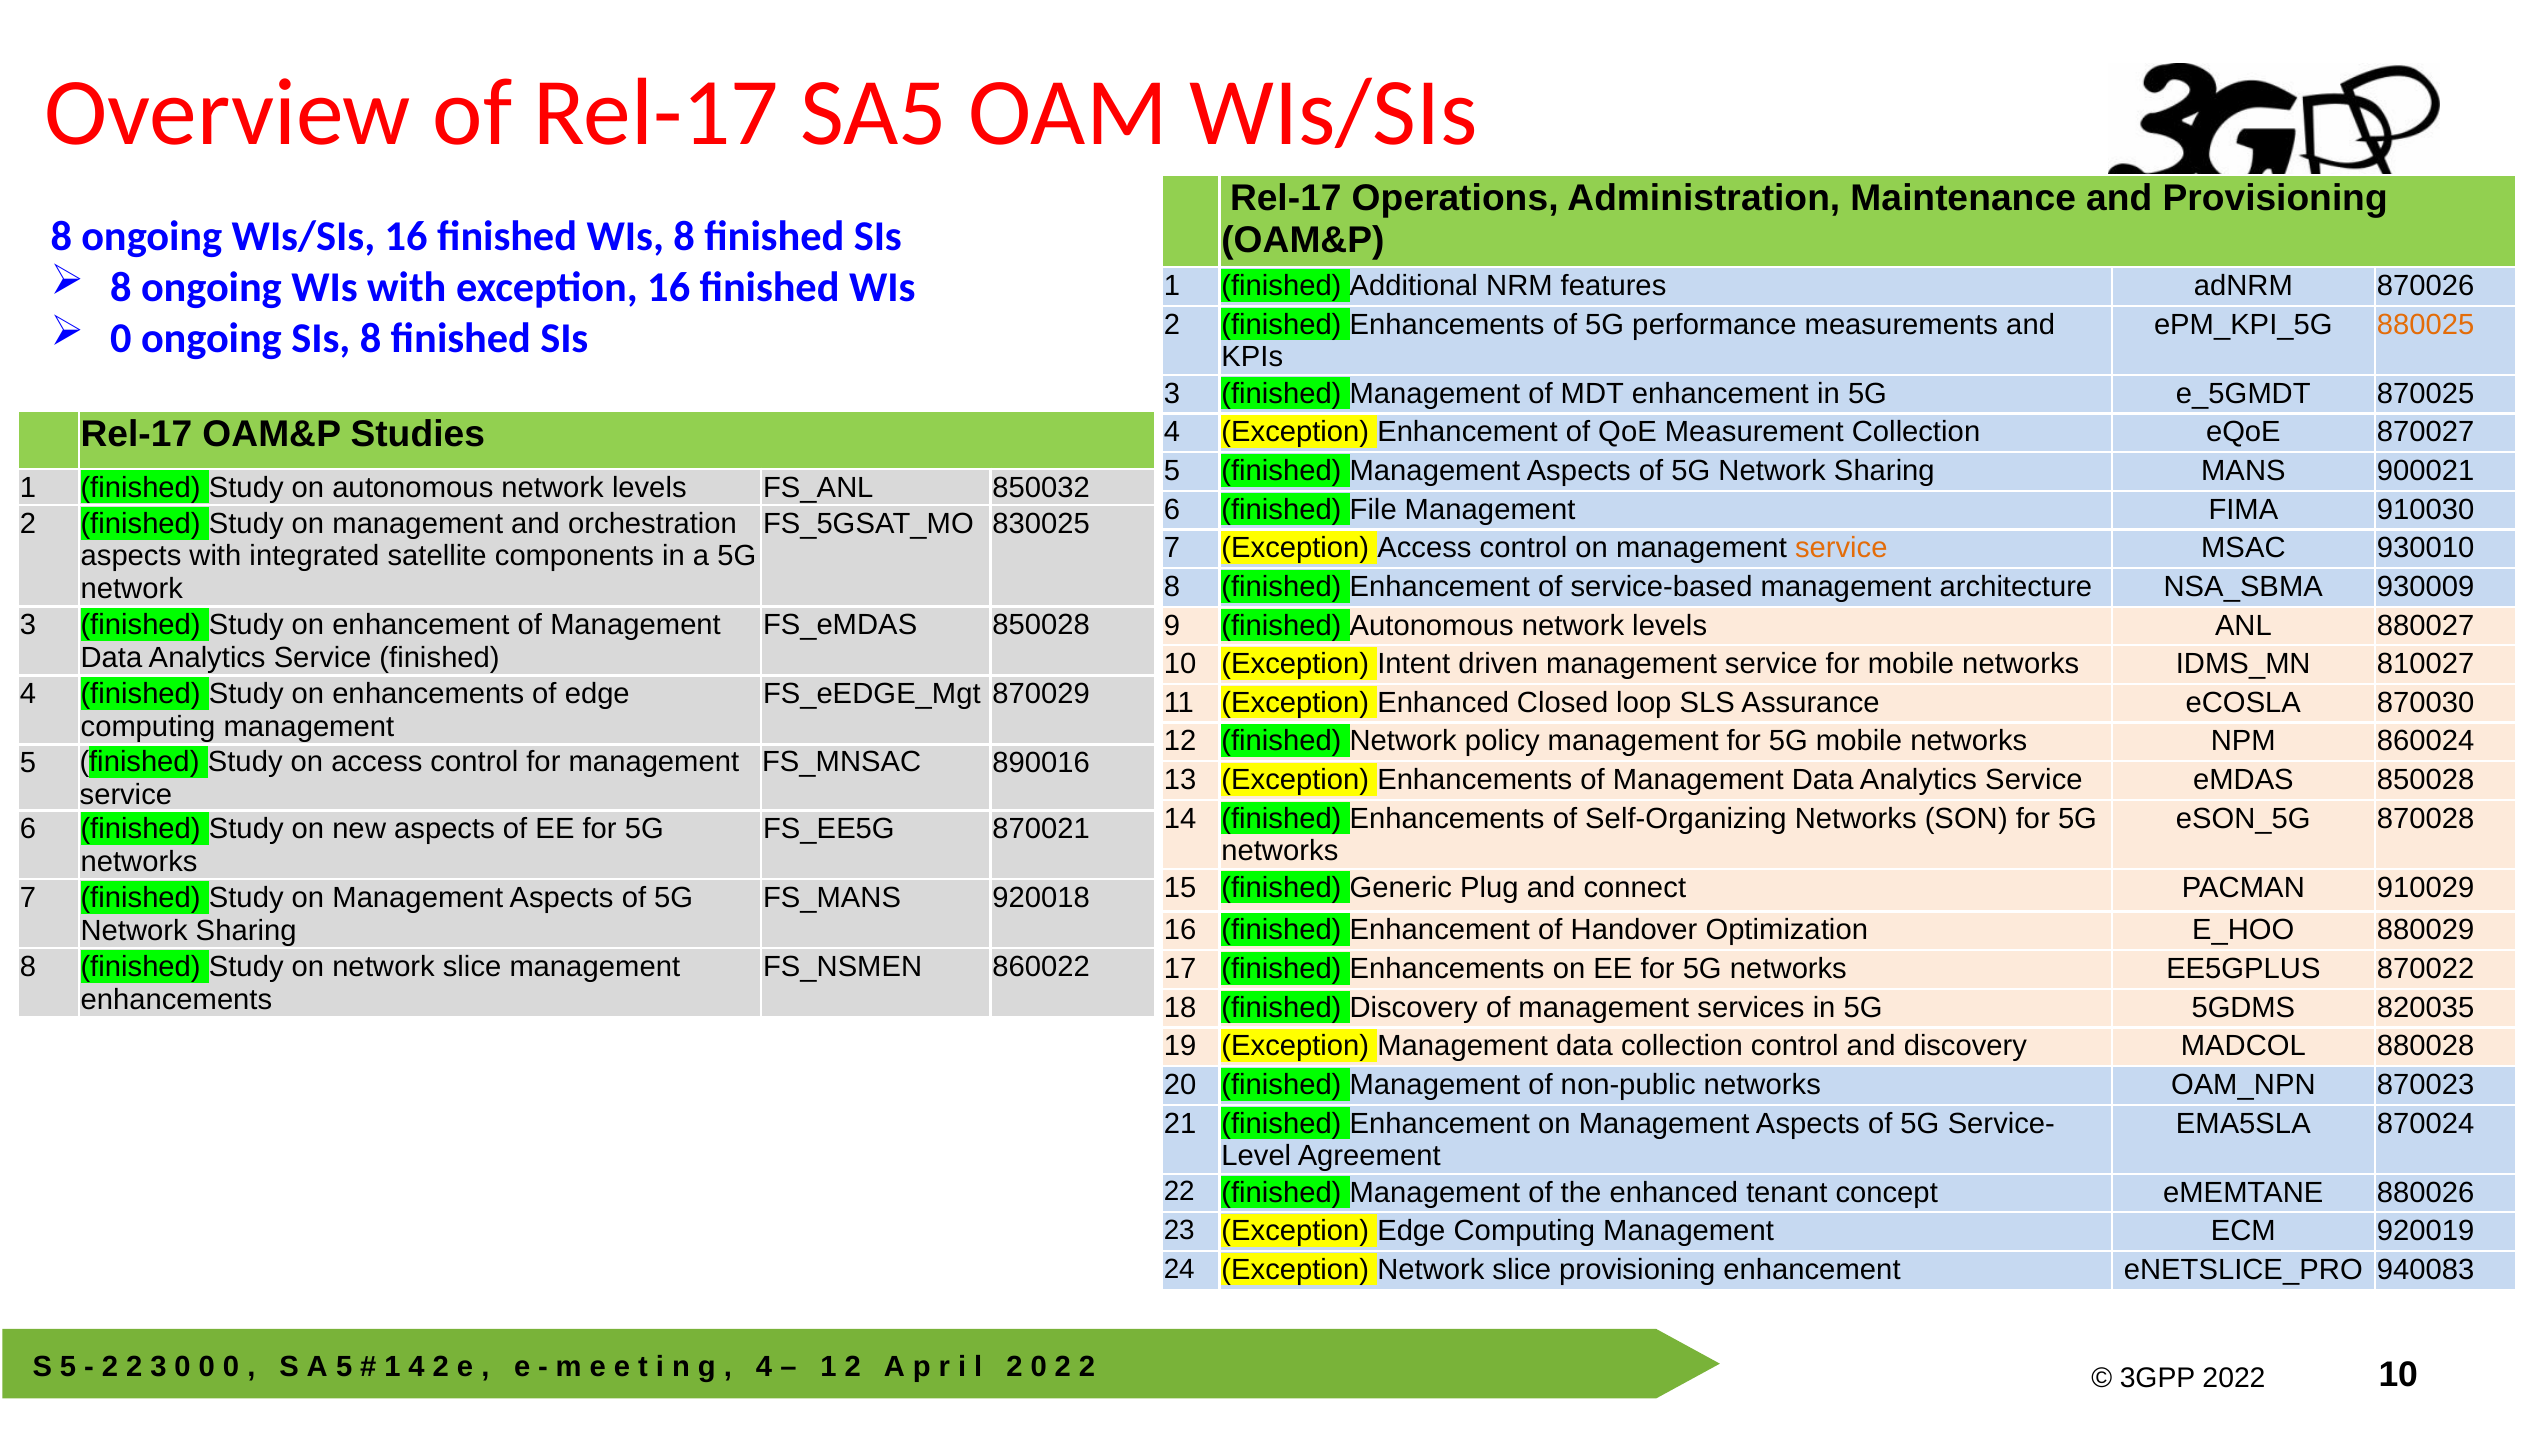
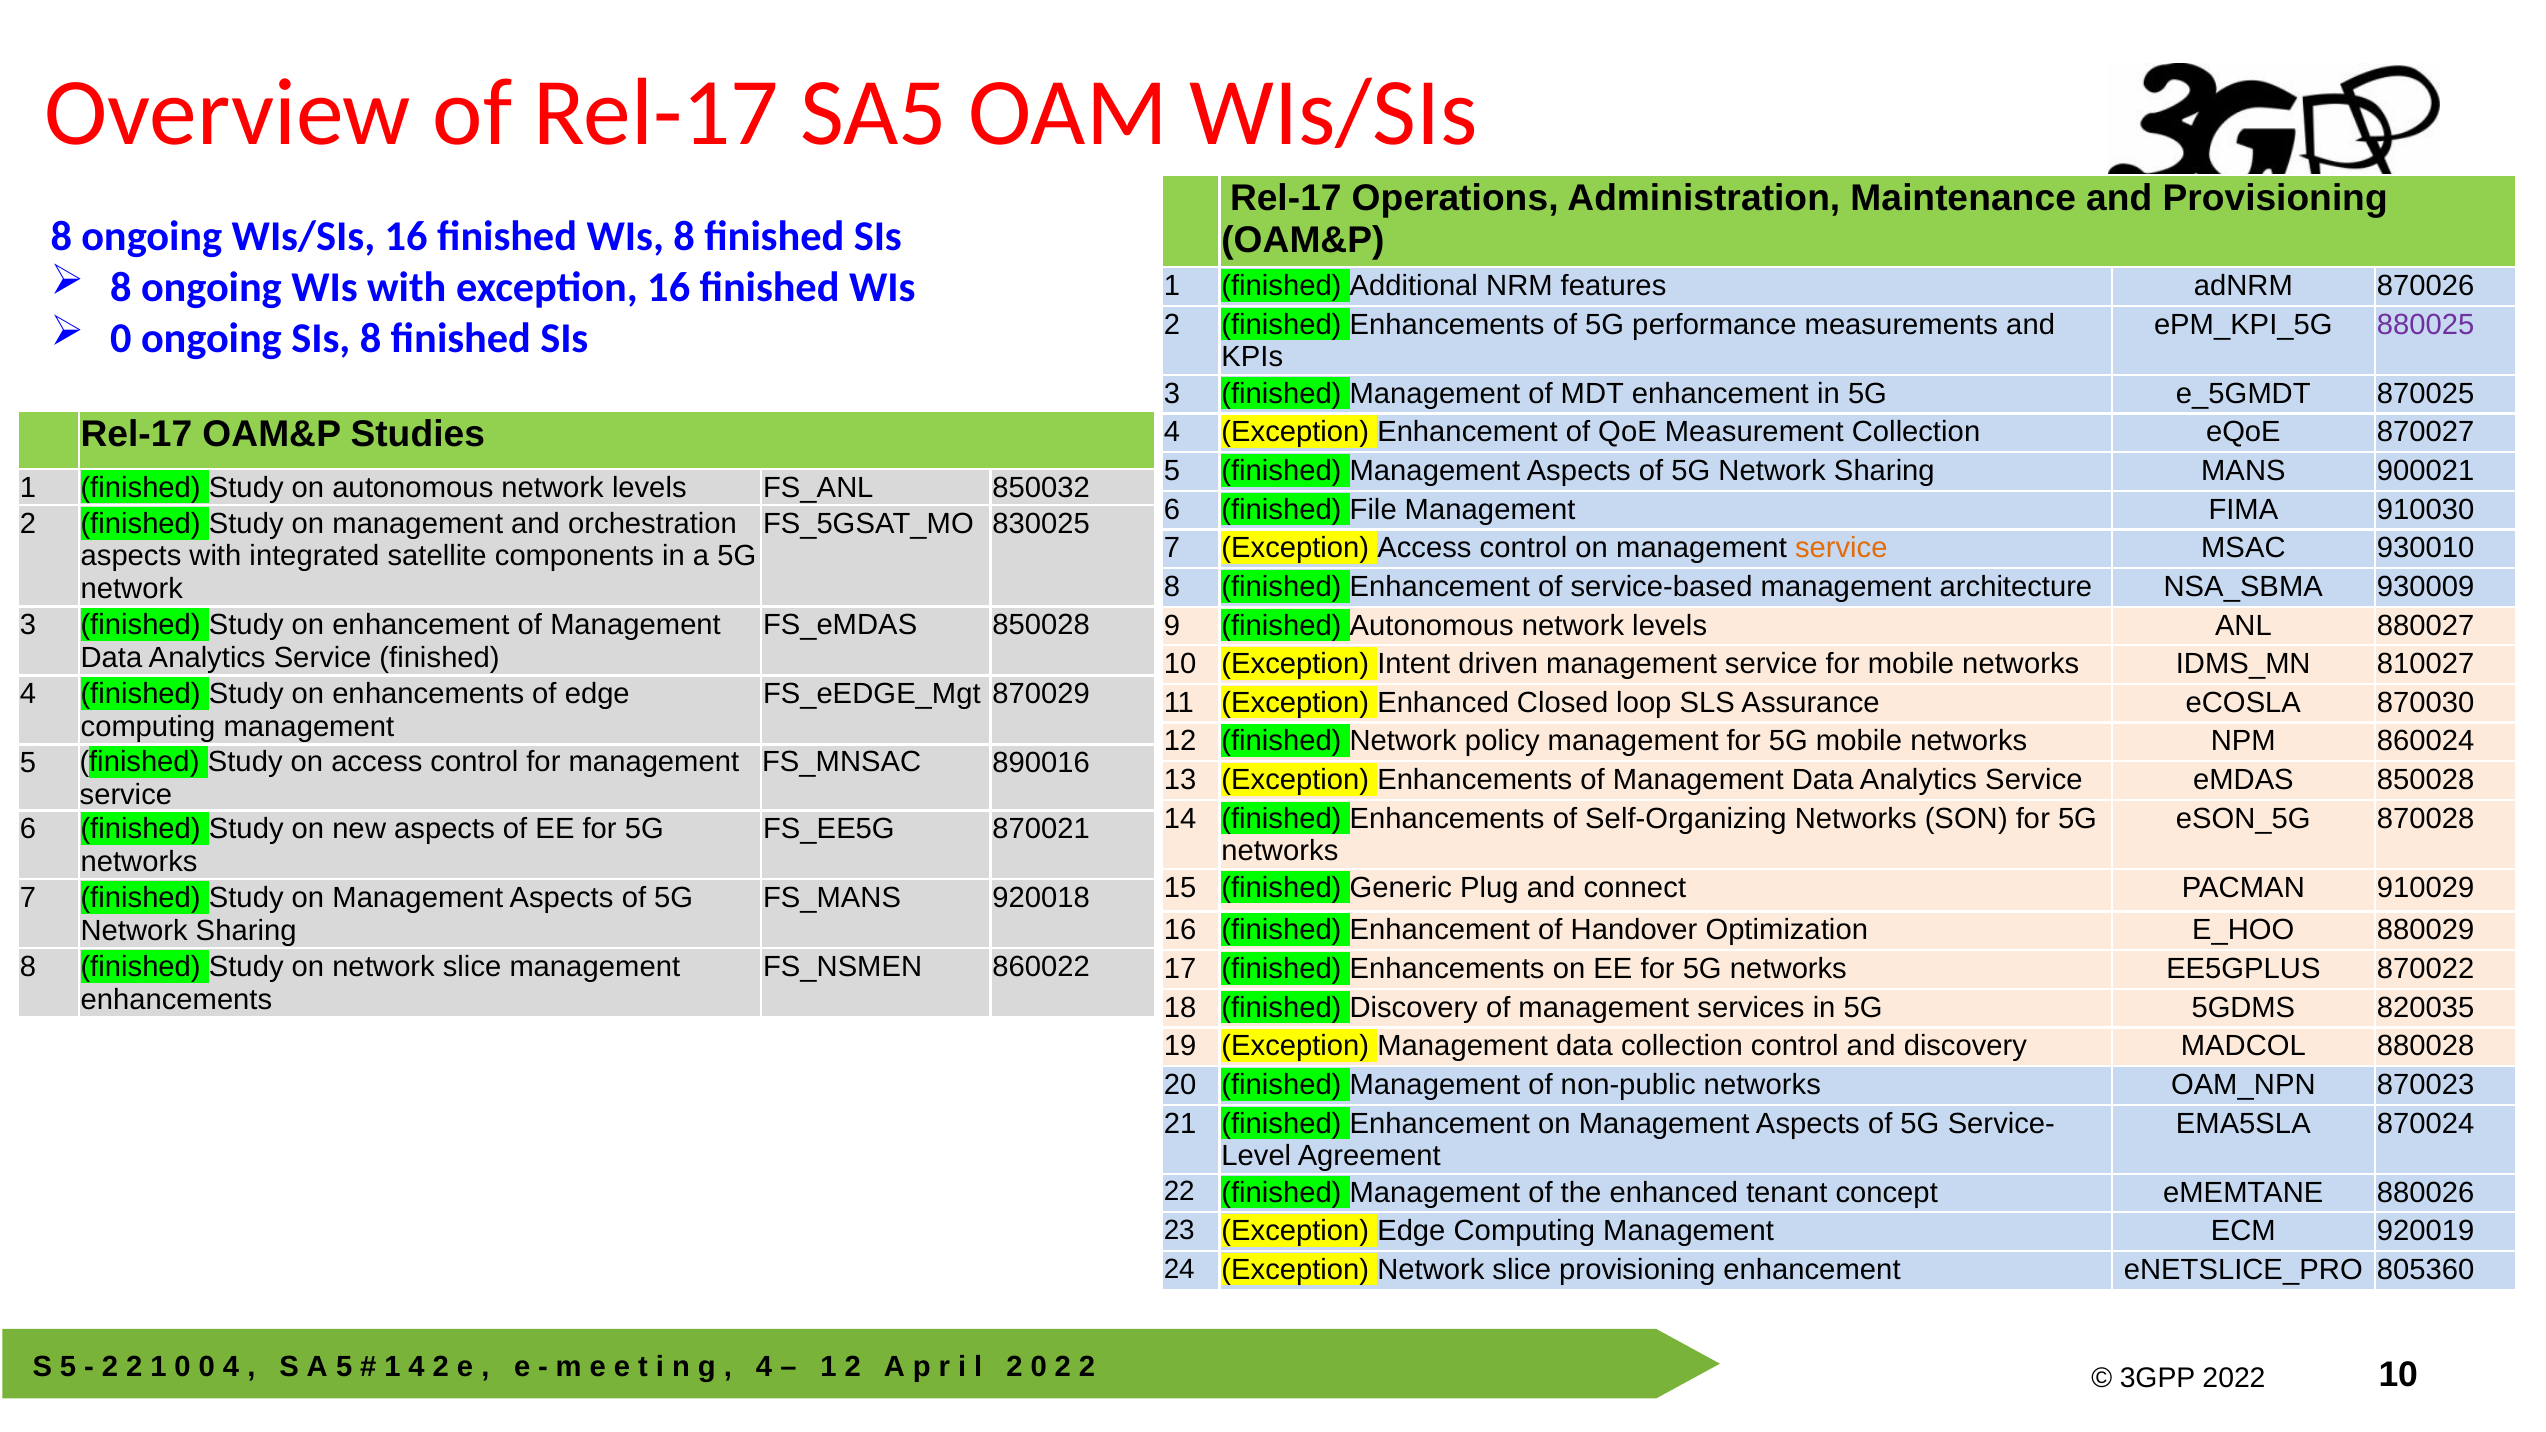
880025 colour: orange -> purple (2426, 325)
940083: 940083 -> 805360 (2426, 1270)
2 3: 3 -> 1 (158, 1367)
0 0 0: 0 -> 4 (231, 1367)
